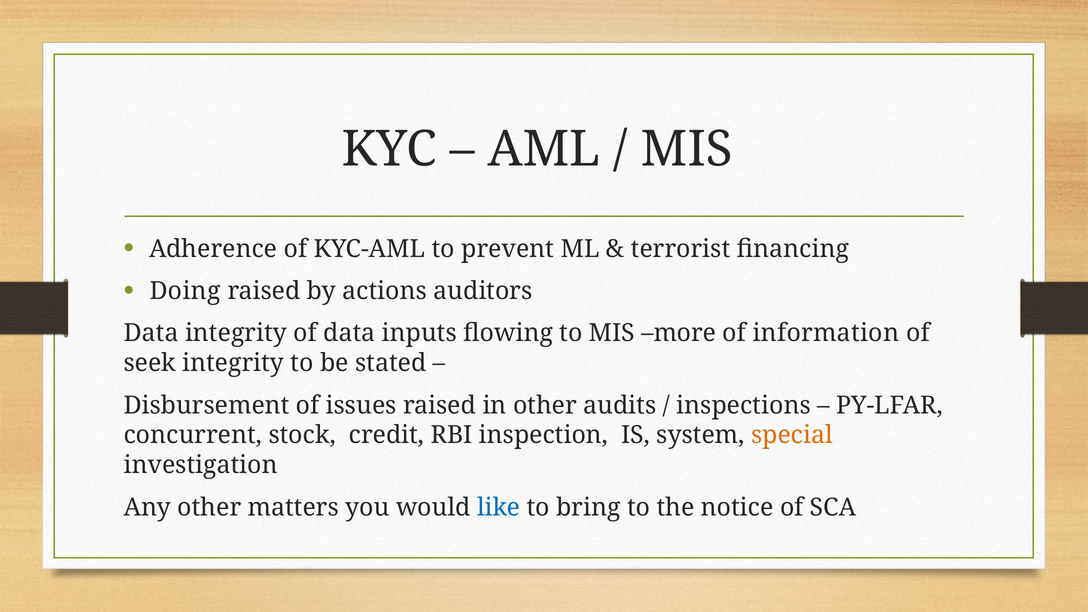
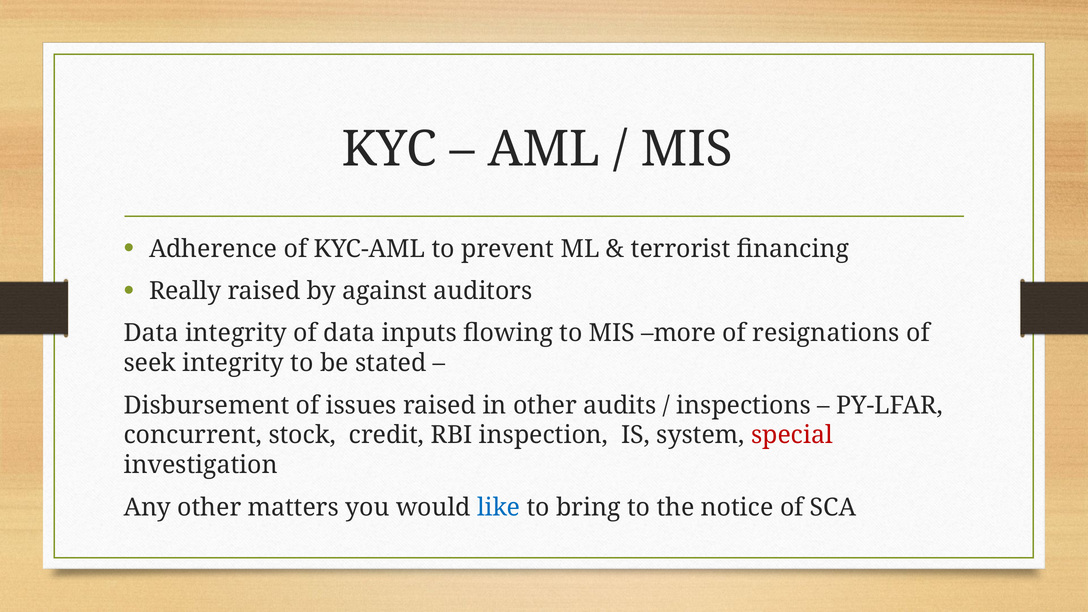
Doing: Doing -> Really (185, 291)
actions: actions -> against (385, 291)
information: information -> resignations (826, 333)
special colour: orange -> red (792, 435)
